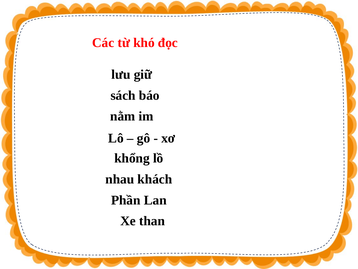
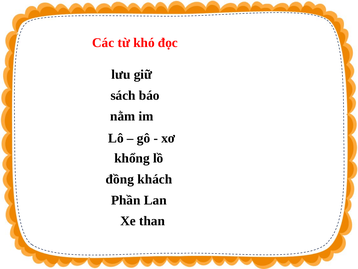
nhau: nhau -> đồng (120, 179)
